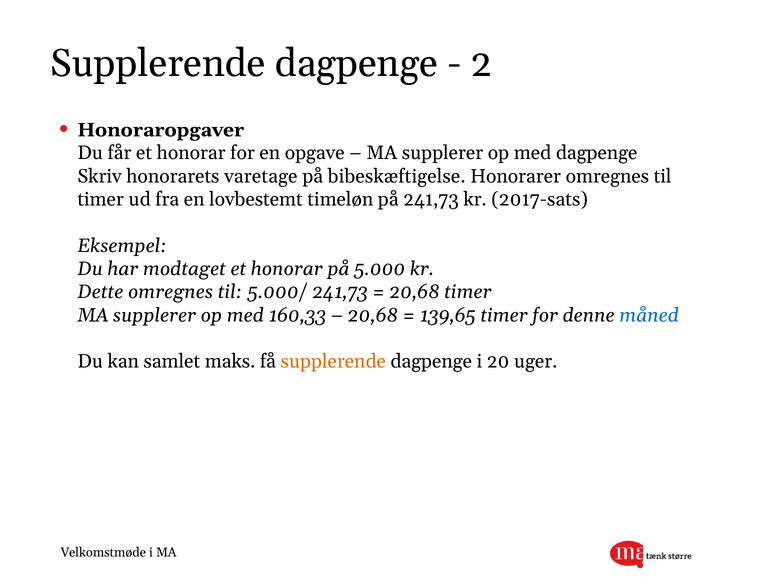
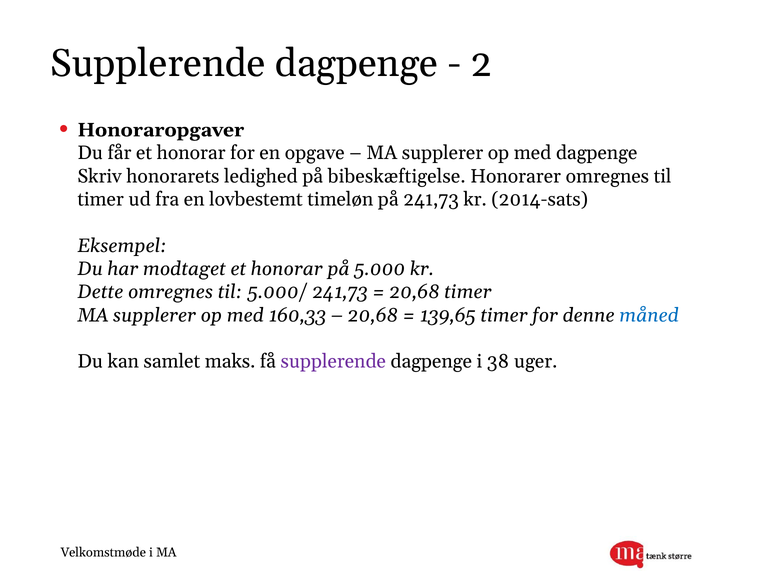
varetage: varetage -> ledighed (261, 176)
2017-sats: 2017-sats -> 2014-sats (540, 199)
supplerende colour: orange -> purple (333, 362)
20: 20 -> 38 (498, 362)
